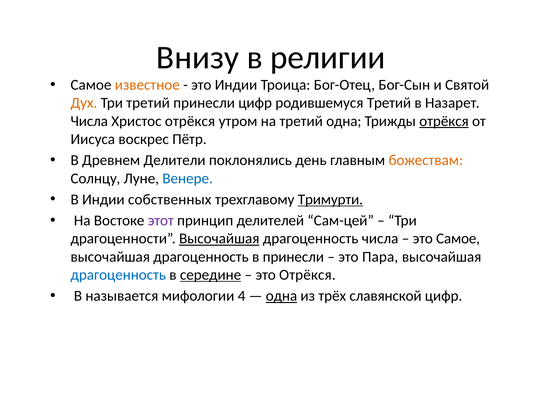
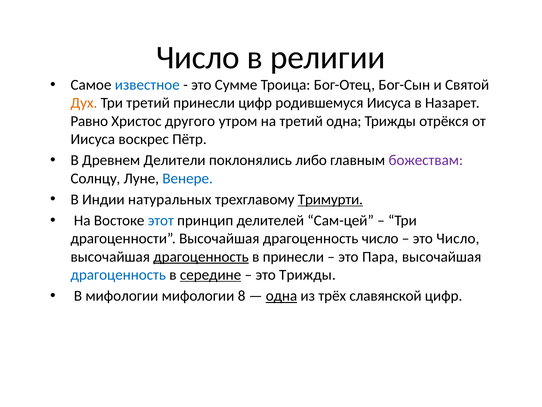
Внизу: Внизу -> Число (198, 57)
известное colour: orange -> blue (147, 85)
это Индии: Индии -> Сумме (236, 85)
родившемуся Третий: Третий -> Иисуса (389, 103)
Числа: Числа -> Равно (89, 121)
Христос отрёкся: отрёкся -> другого (190, 121)
отрёкся underline: present -> none (444, 121)
день: день -> либо (311, 160)
божествам colour: orange -> purple (426, 160)
собственных: собственных -> натуральных (170, 199)
этот colour: purple -> blue (161, 220)
Высочайшая underline: present -> none (219, 238)
драгоценность числа: числа -> число (380, 238)
это Самое: Самое -> Число (458, 238)
драгоценность underline: none -> present (201, 256)
это Отрёкся: Отрёкся -> Трижды (307, 275)
В называется: называется -> мифологии (122, 296)
4: 4 -> 8 (242, 296)
